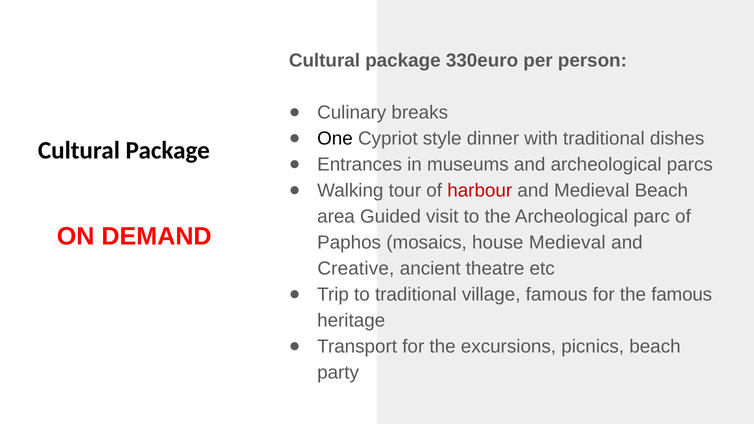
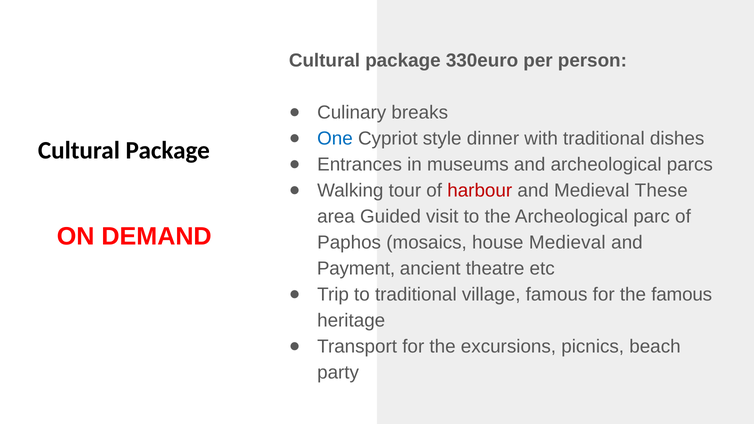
One colour: black -> blue (335, 138)
Medieval Beach: Beach -> These (661, 191)
Creative: Creative -> Payment (356, 269)
